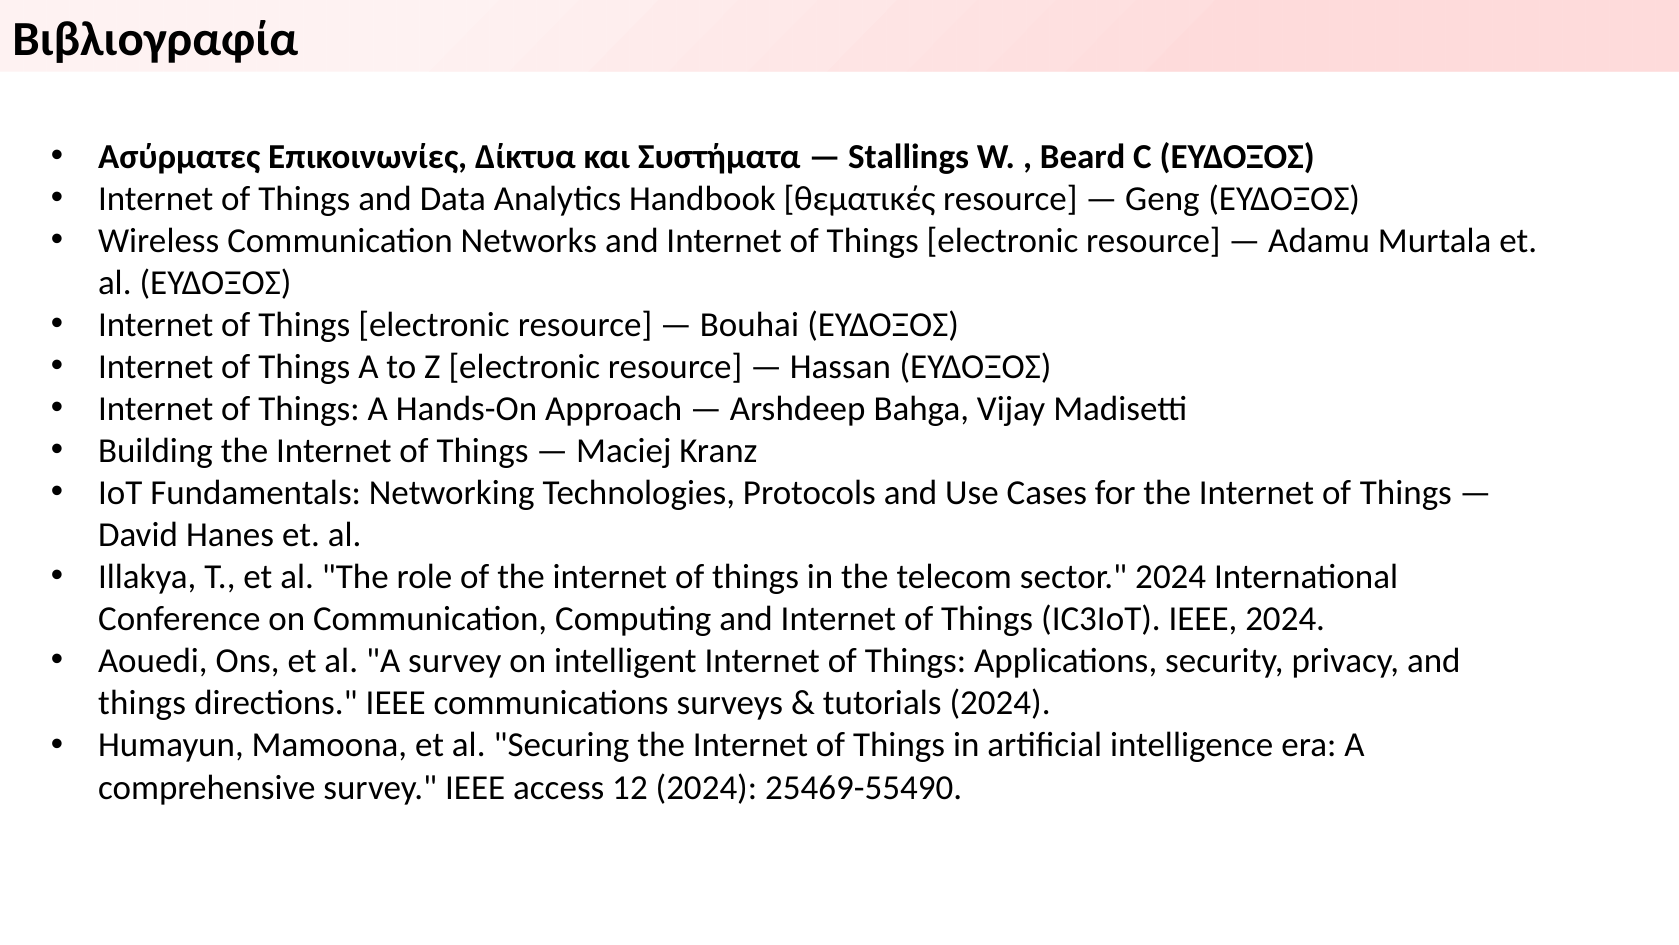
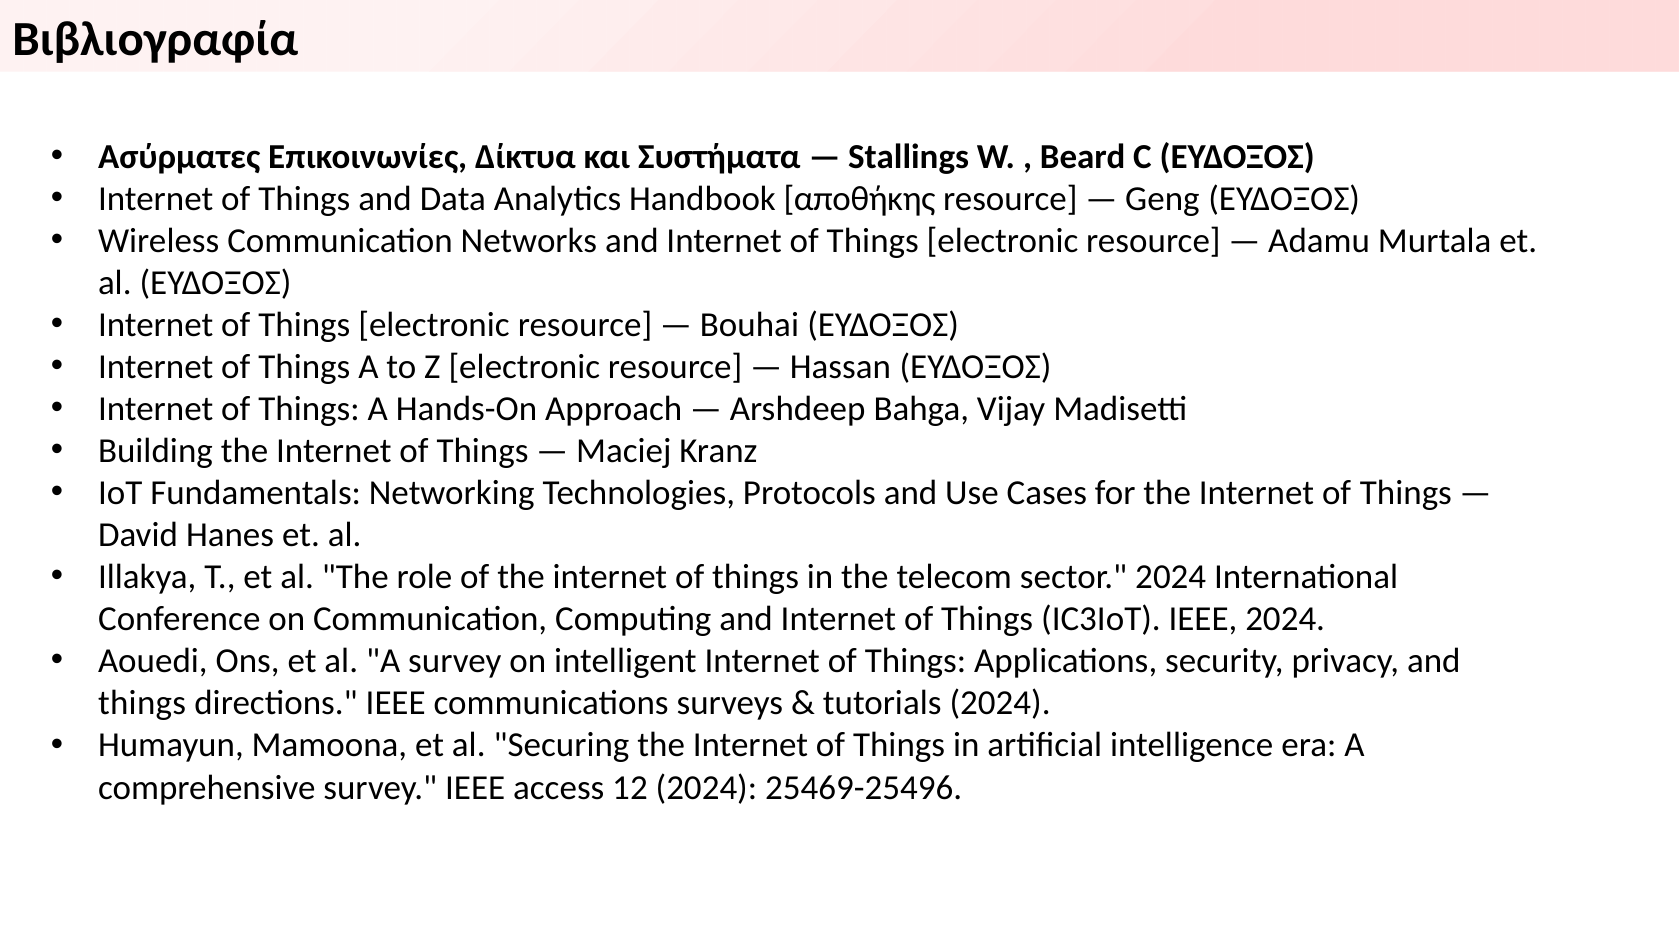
θεματικές: θεματικές -> αποθήκης (860, 199)
25469-55490: 25469-55490 -> 25469-25496 (864, 787)
